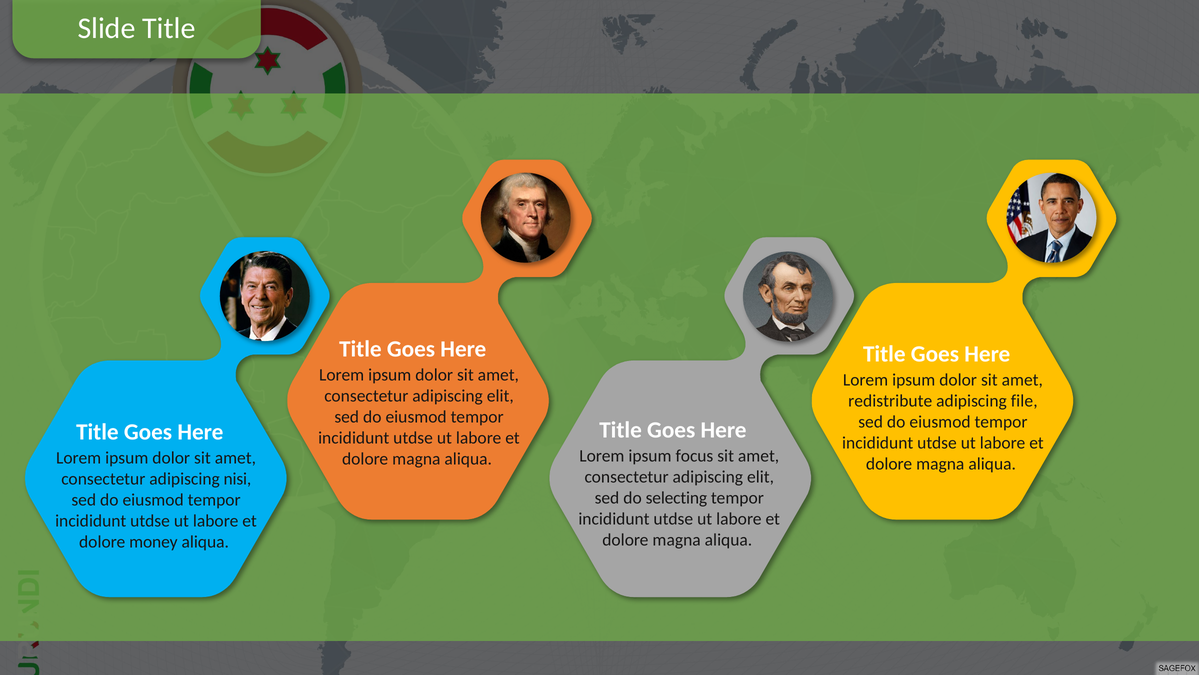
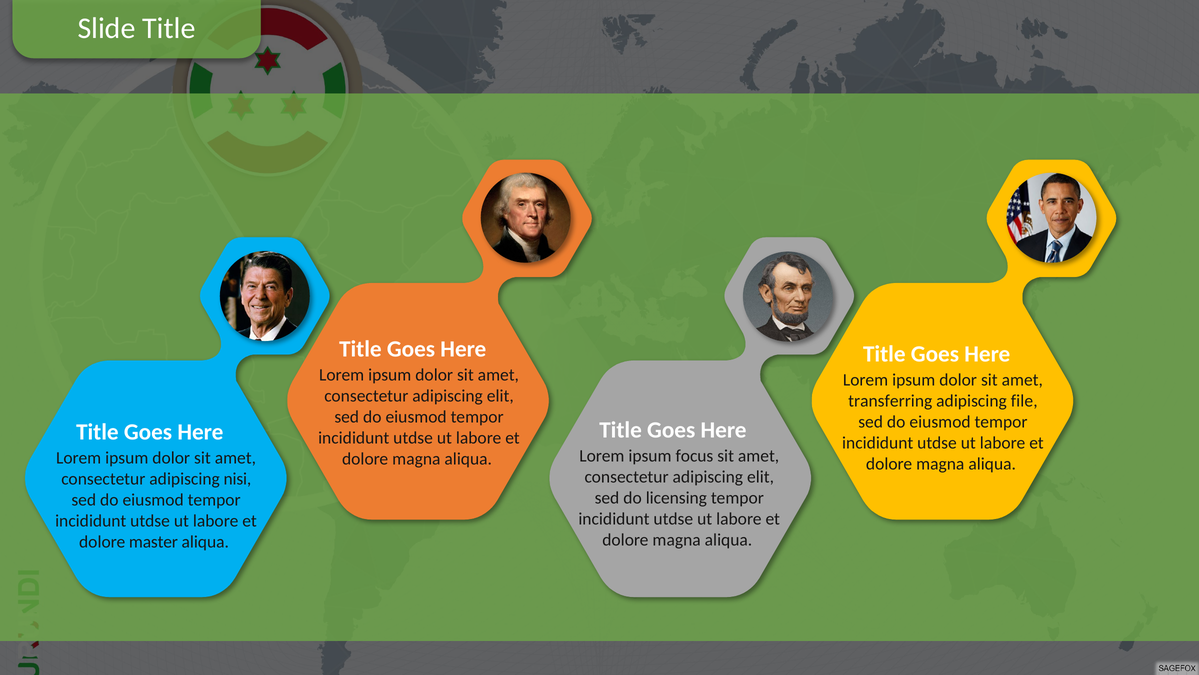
redistribute: redistribute -> transferring (890, 401)
selecting: selecting -> licensing (676, 498)
money: money -> master (153, 542)
